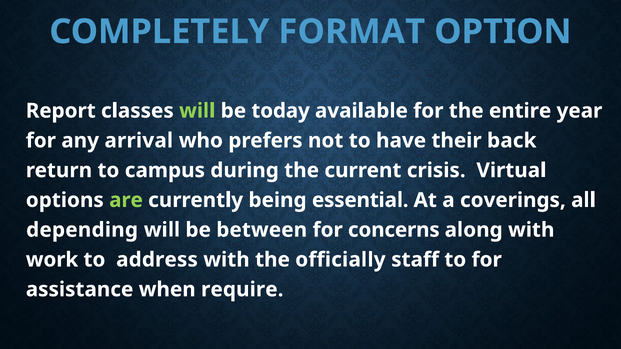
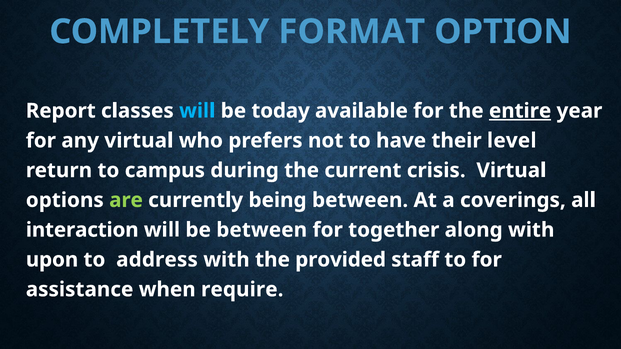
will colour: light green -> light blue (197, 111)
entire underline: none -> present (520, 111)
any arrival: arrival -> virtual (139, 141)
back: back -> level (512, 141)
being essential: essential -> between (360, 200)
depending: depending -> interaction (82, 230)
concerns: concerns -> together (394, 230)
work: work -> upon (52, 260)
officially: officially -> provided (341, 260)
